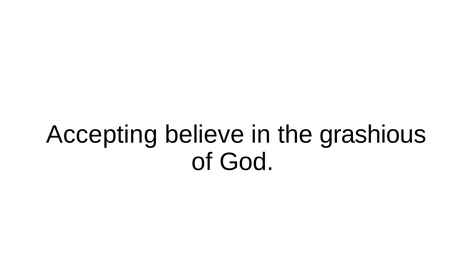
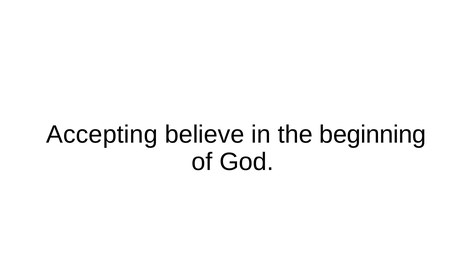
grashious: grashious -> beginning (373, 135)
